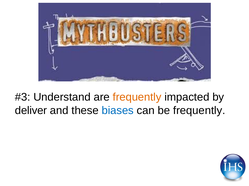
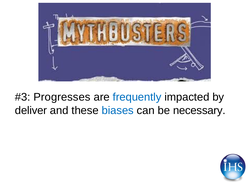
Understand: Understand -> Progresses (62, 98)
frequently colour: orange -> blue (137, 98)
be frequently: frequently -> necessary (199, 111)
